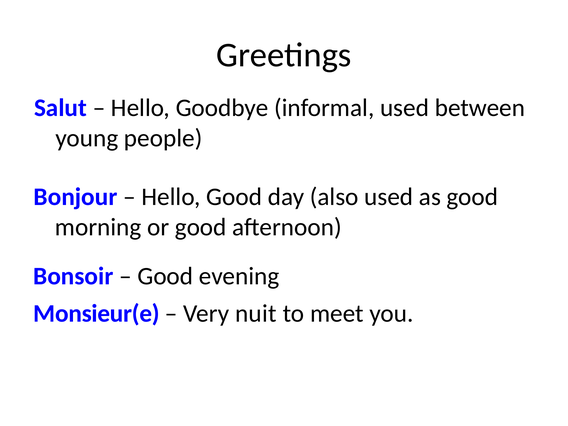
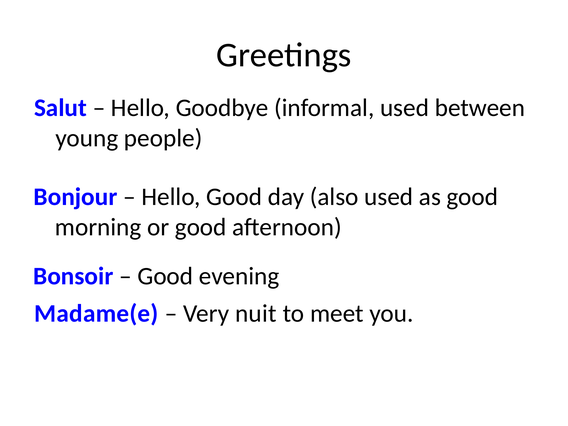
Monsieur(e: Monsieur(e -> Madame(e (96, 313)
